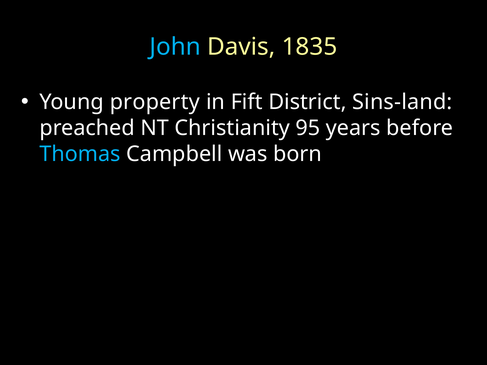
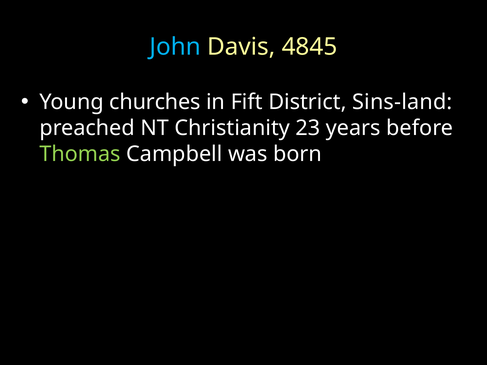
1835: 1835 -> 4845 (310, 47)
property: property -> churches (155, 102)
95: 95 -> 23 (308, 128)
Thomas colour: light blue -> light green (80, 154)
